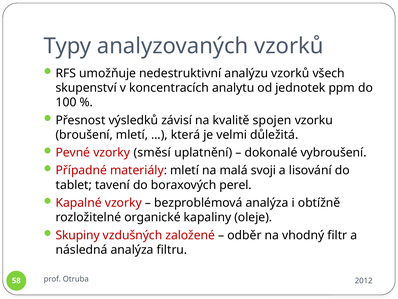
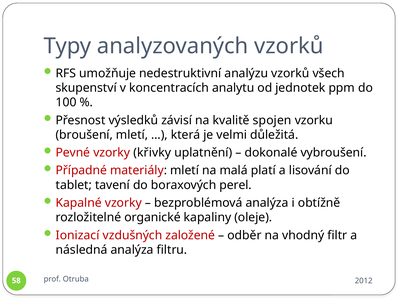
směsí: směsí -> křivky (152, 152)
svoji: svoji -> platí (263, 170)
Skupiny: Skupiny -> Ionizací (78, 235)
